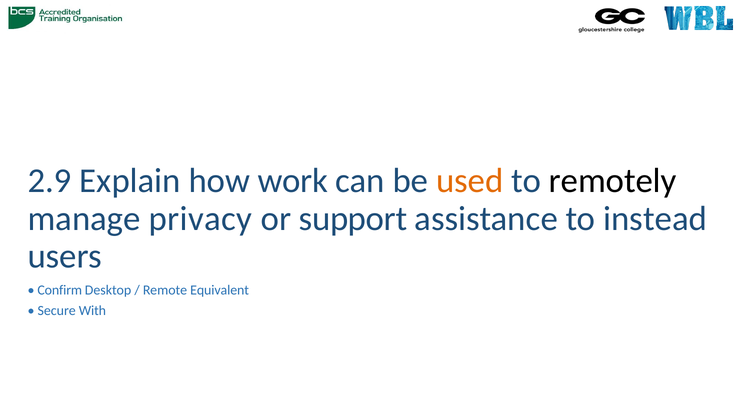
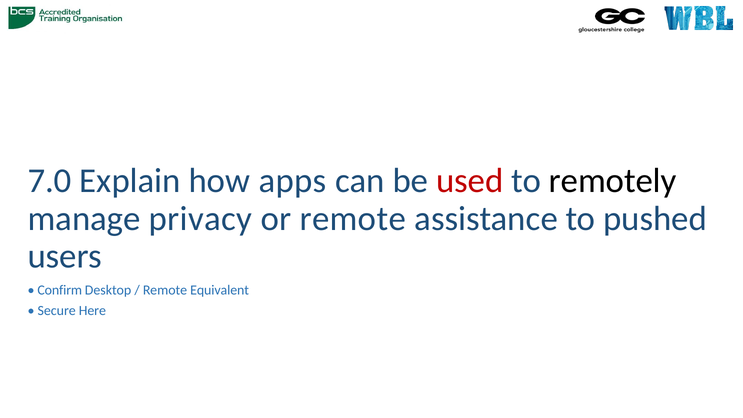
2.9: 2.9 -> 7.0 (50, 181)
work: work -> apps (293, 181)
used colour: orange -> red (470, 181)
or support: support -> remote (353, 219)
instead: instead -> pushed (655, 219)
With: With -> Here (92, 311)
